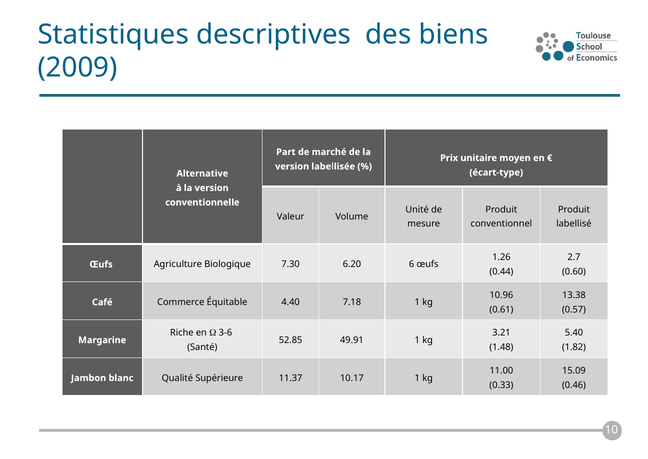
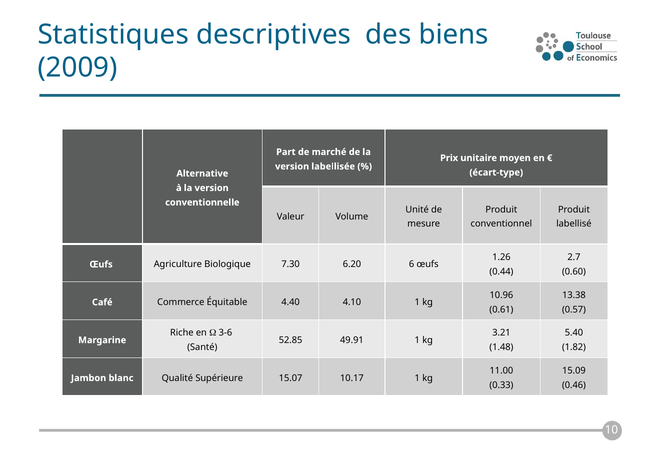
7.18: 7.18 -> 4.10 (352, 302)
11.37: 11.37 -> 15.07 (291, 378)
